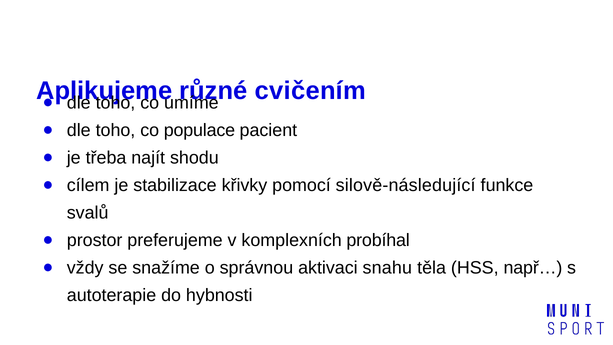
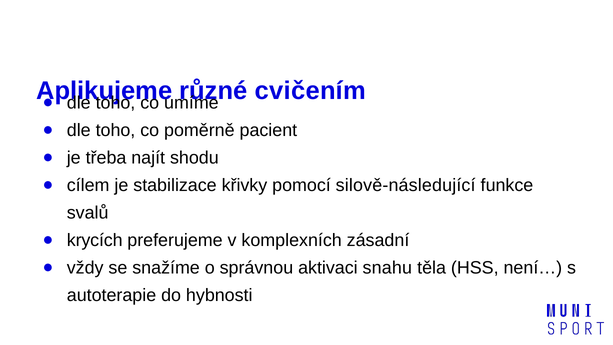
populace: populace -> poměrně (199, 130)
prostor: prostor -> krycích (95, 240)
probíhal: probíhal -> zásadní (378, 240)
např…: např… -> není… (533, 268)
